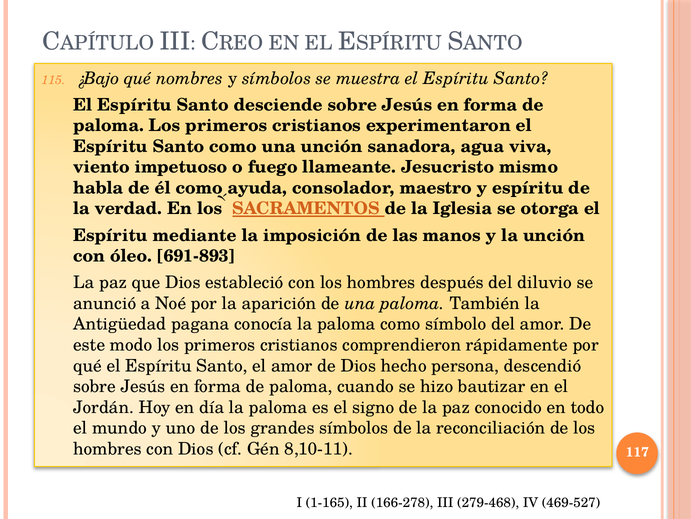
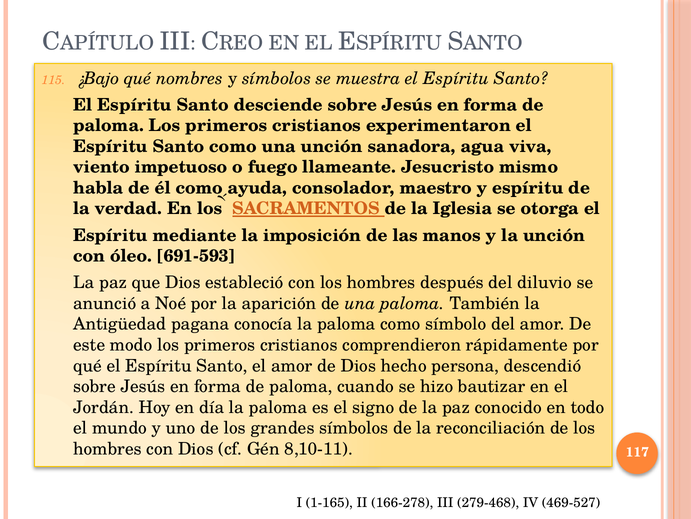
691-893: 691-893 -> 691-593 (196, 256)
